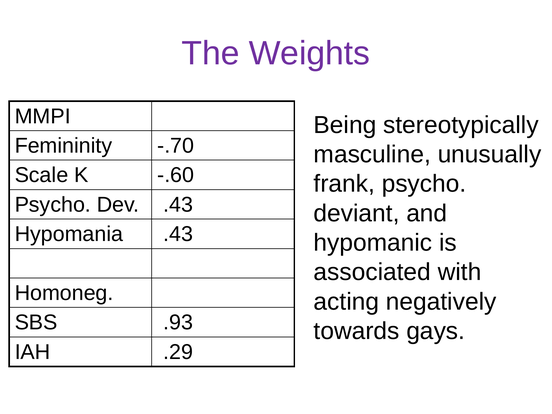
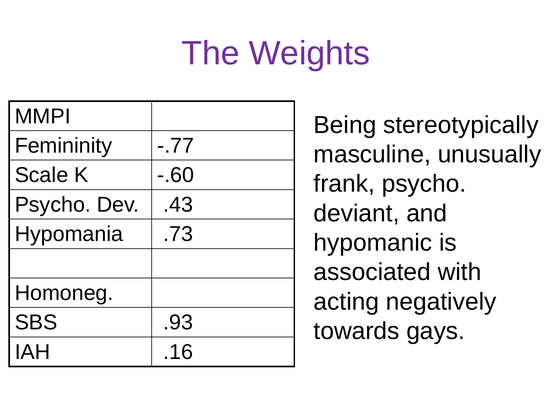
-.70: -.70 -> -.77 (176, 146)
Hypomania .43: .43 -> .73 (178, 234)
.29: .29 -> .16 (178, 352)
